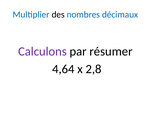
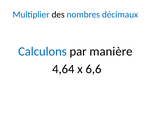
Calculons colour: purple -> blue (42, 52)
résumer: résumer -> manière (111, 52)
2,8: 2,8 -> 6,6 (94, 69)
